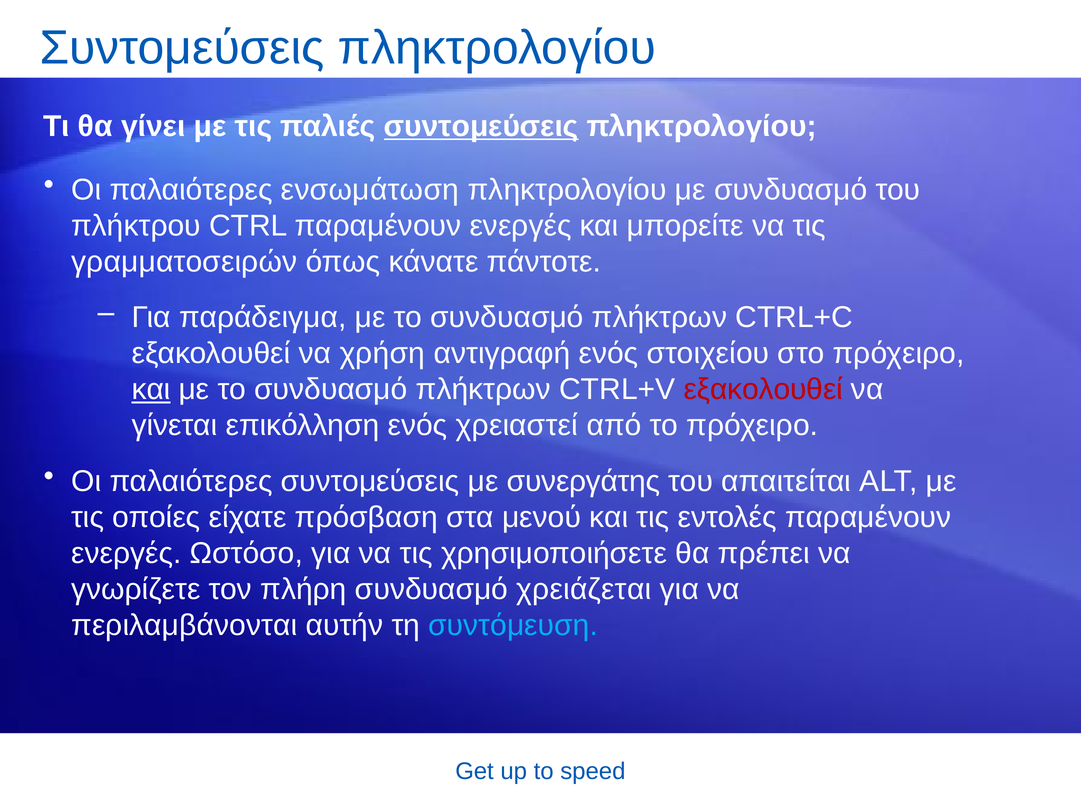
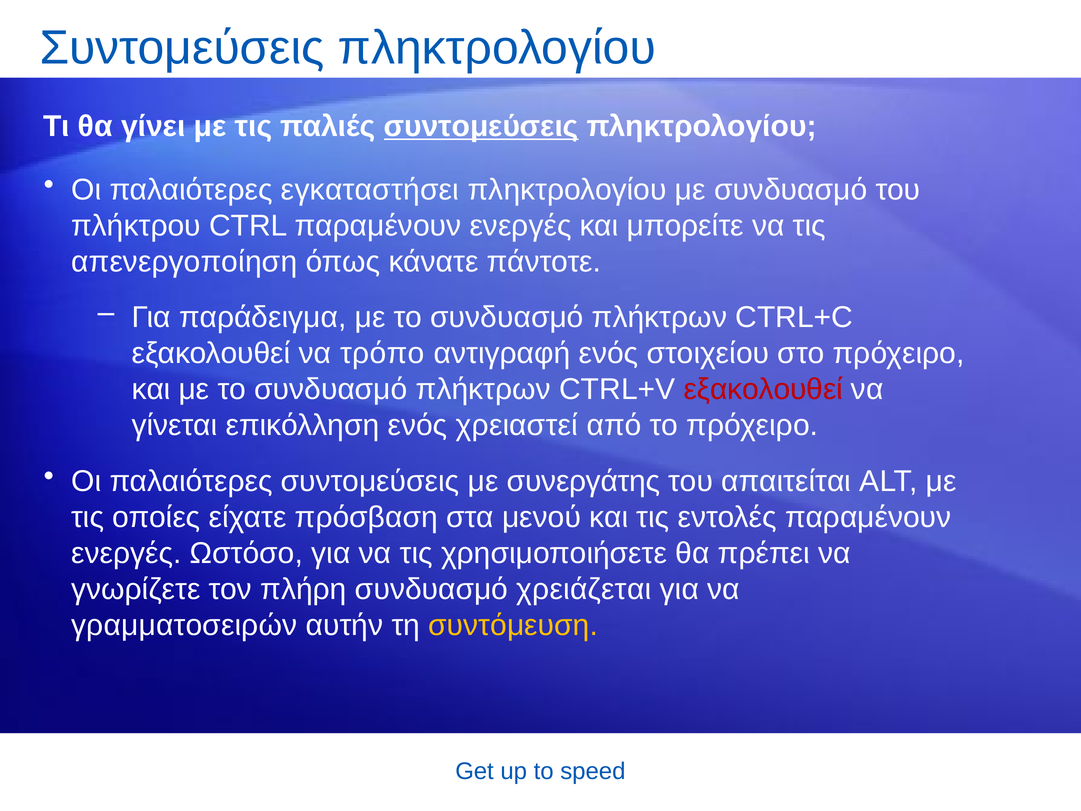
ενσωμάτωση: ενσωμάτωση -> εγκαταστήσει (370, 190)
γραμματοσειρών: γραμματοσειρών -> απενεργοποίηση (184, 262)
χρήση: χρήση -> τρόπο (382, 353)
και underline: present -> none (151, 389)
περιλαμβάνονται: περιλαμβάνονται -> γραμματοσειρών (184, 625)
συντόμευση colour: light blue -> yellow (513, 625)
